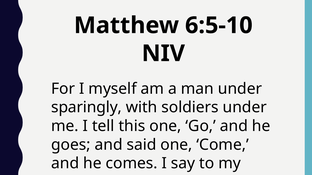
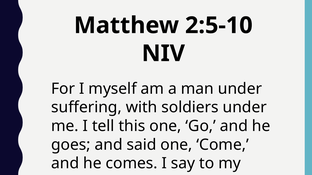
6:5-10: 6:5-10 -> 2:5-10 (219, 25)
sparingly: sparingly -> suffering (86, 108)
